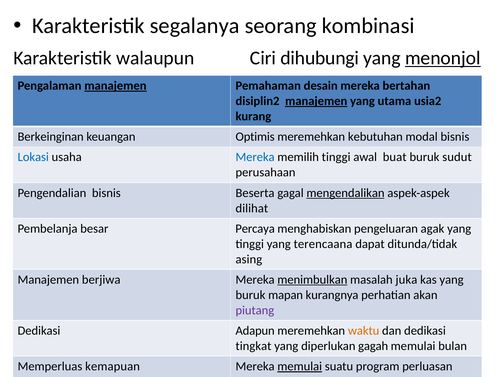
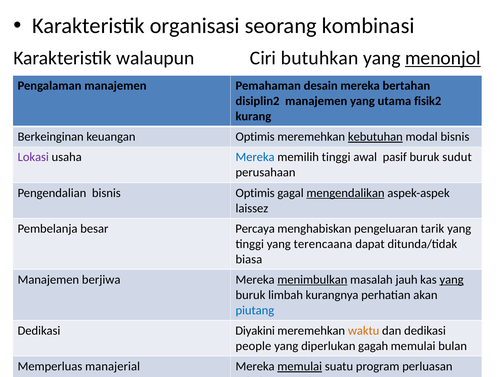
segalanya: segalanya -> organisasi (195, 26)
dihubungi: dihubungi -> butuhkan (320, 58)
manajemen underline: present -> none (115, 86)
manajemen underline: present -> none (316, 101)
usia2: usia2 -> fisik2 (428, 101)
kebutuhan underline: none -> present (375, 137)
Lokasi colour: blue -> purple (33, 157)
buat: buat -> pasif (395, 157)
bisnis Beserta: Beserta -> Optimis (255, 193)
dilihat: dilihat -> laissez (252, 208)
agak: agak -> tarik (432, 229)
asing: asing -> biasa (249, 259)
juka: juka -> jauh (407, 280)
yang underline: none -> present (452, 280)
mapan: mapan -> limbah (286, 295)
piutang colour: purple -> blue (255, 311)
Adapun: Adapun -> Diyakini (255, 331)
tingkat: tingkat -> people (253, 346)
kemapuan: kemapuan -> manajerial (113, 367)
